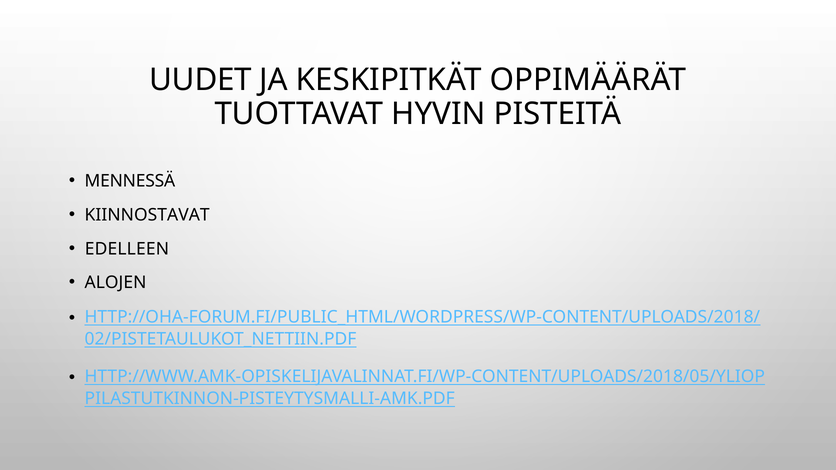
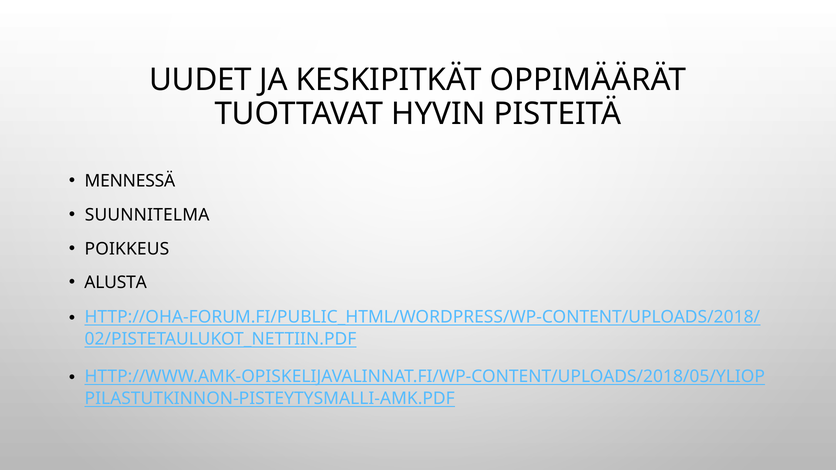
KIINNOSTAVAT: KIINNOSTAVAT -> SUUNNITELMA (147, 215)
EDELLEEN: EDELLEEN -> POIKKEUS (127, 249)
ALOJEN: ALOJEN -> ALUSTA (116, 283)
